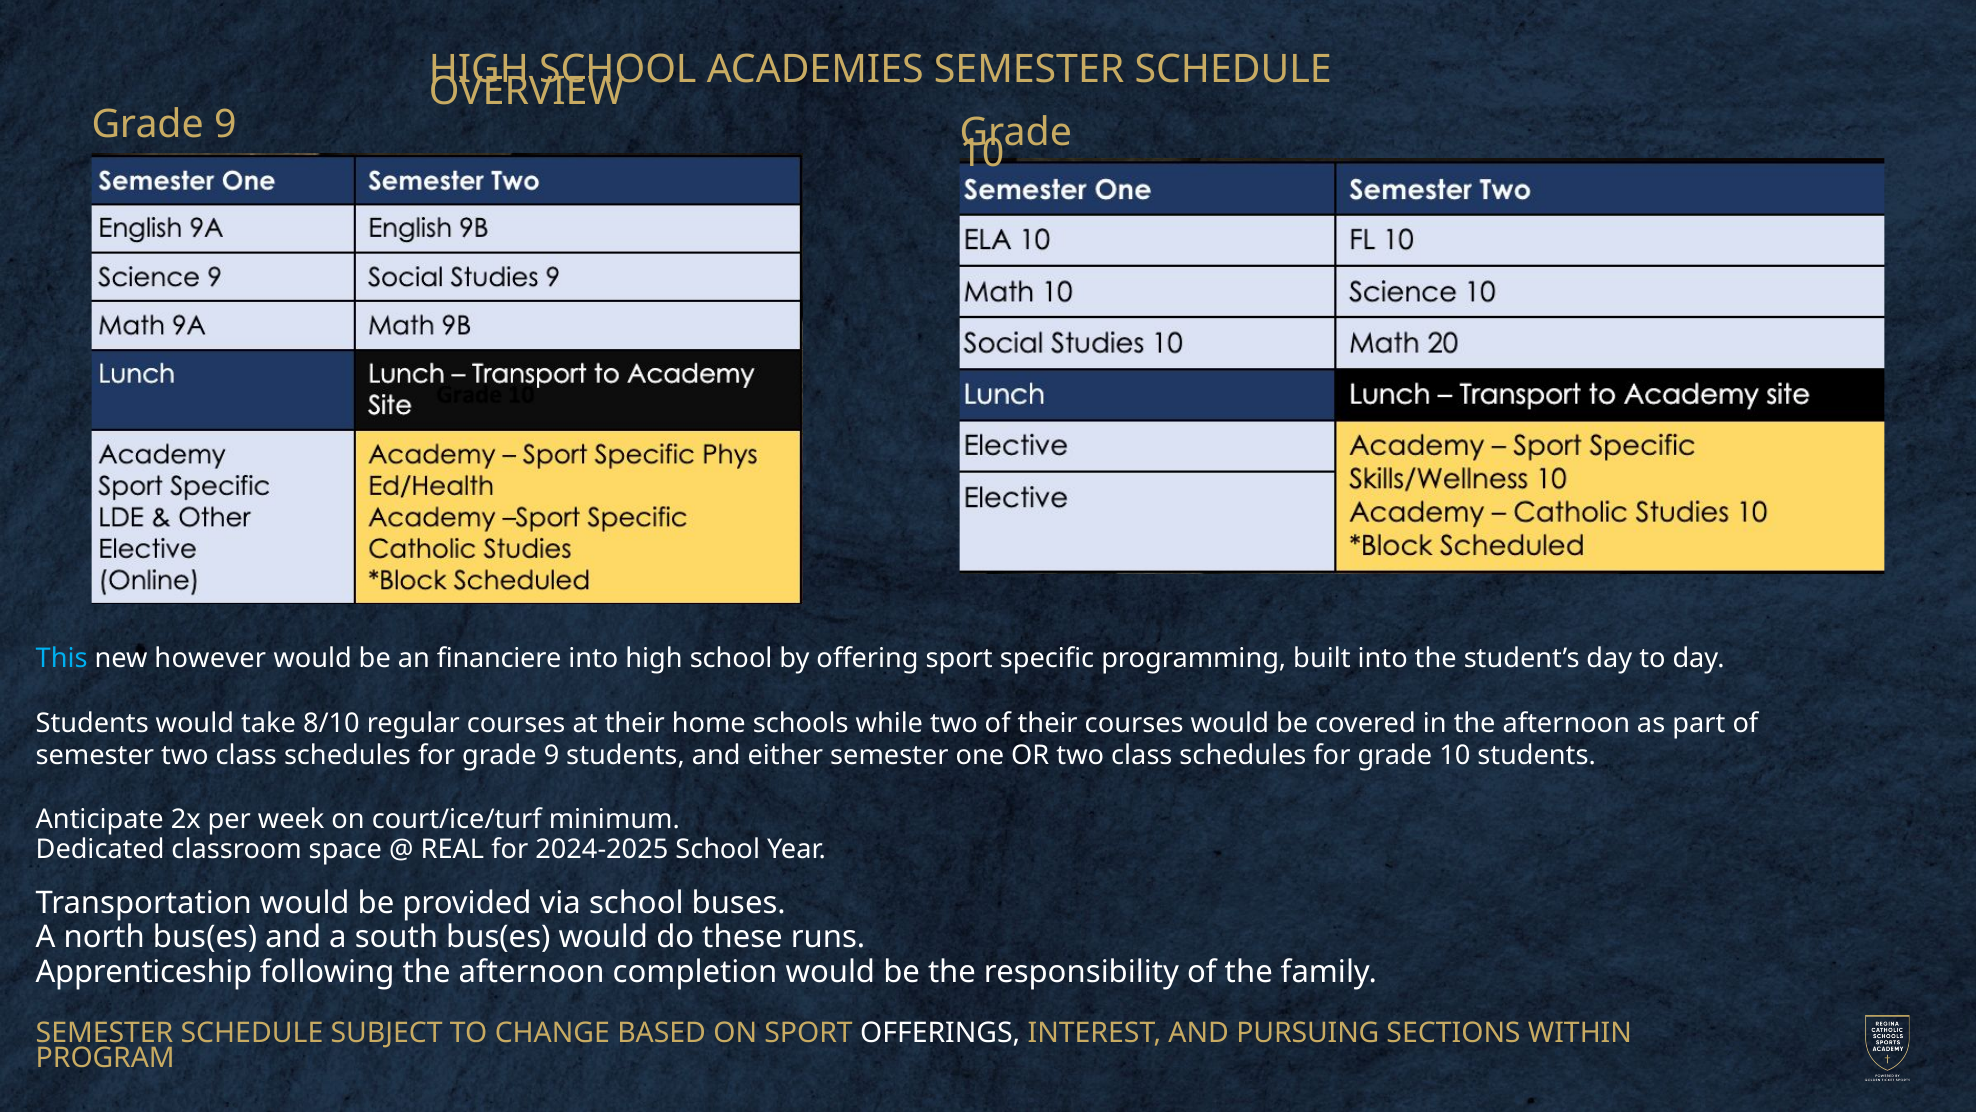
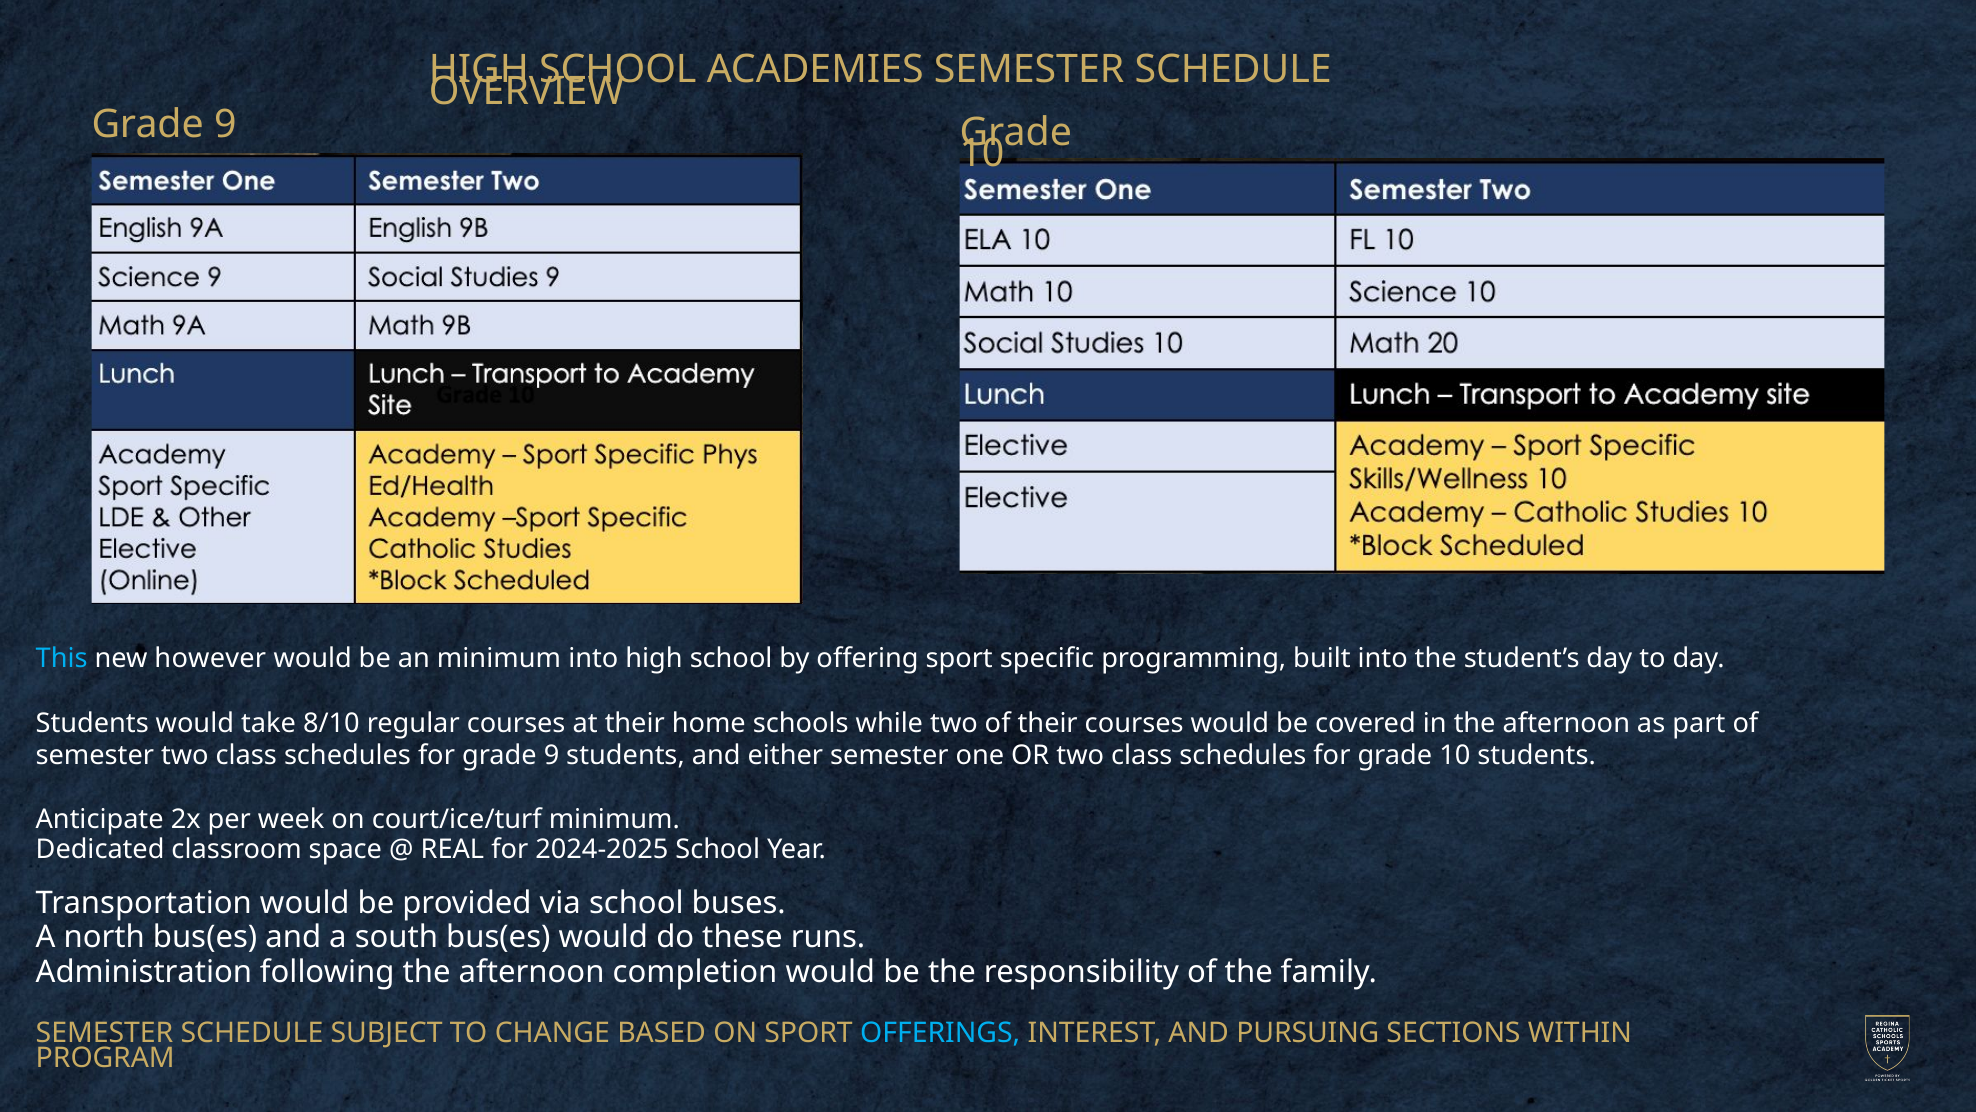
an financiere: financiere -> minimum (499, 659)
Apprenticeship: Apprenticeship -> Administration (144, 971)
OFFERINGS colour: white -> light blue (940, 1033)
